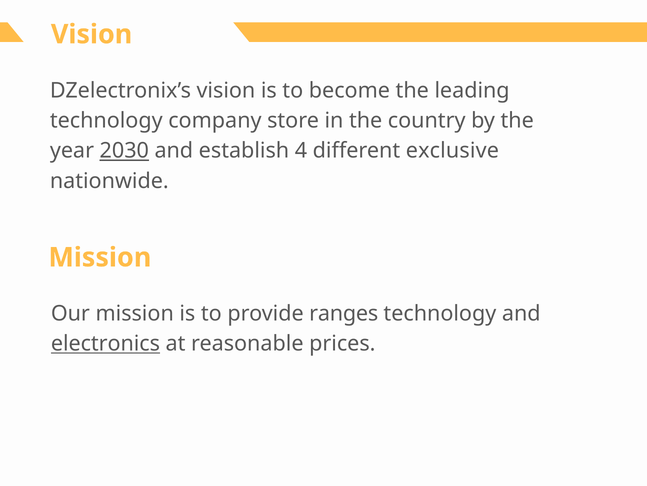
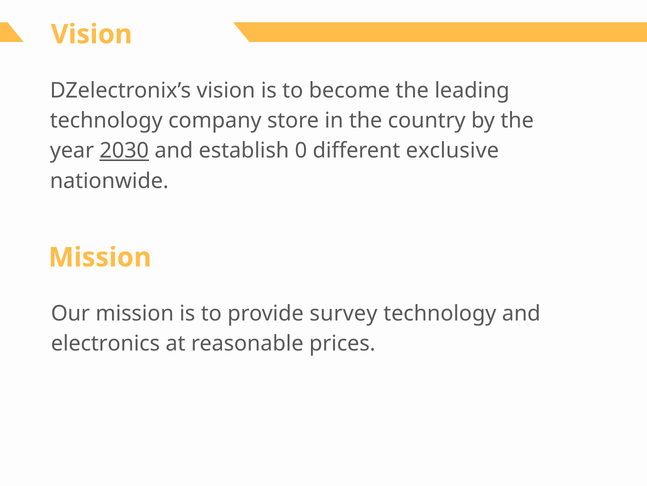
4: 4 -> 0 (301, 151)
ranges: ranges -> survey (343, 313)
electronics underline: present -> none (105, 343)
